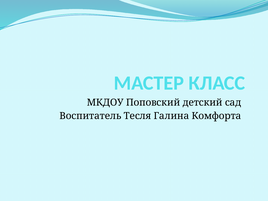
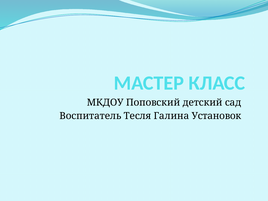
Комфорта: Комфорта -> Установок (216, 116)
